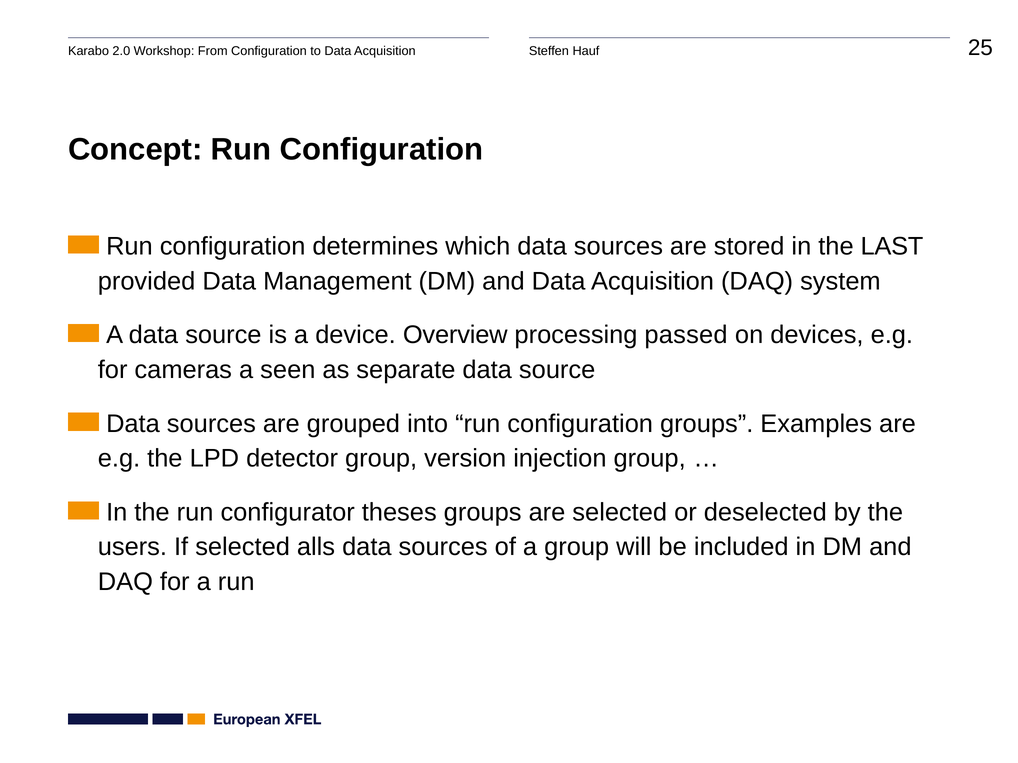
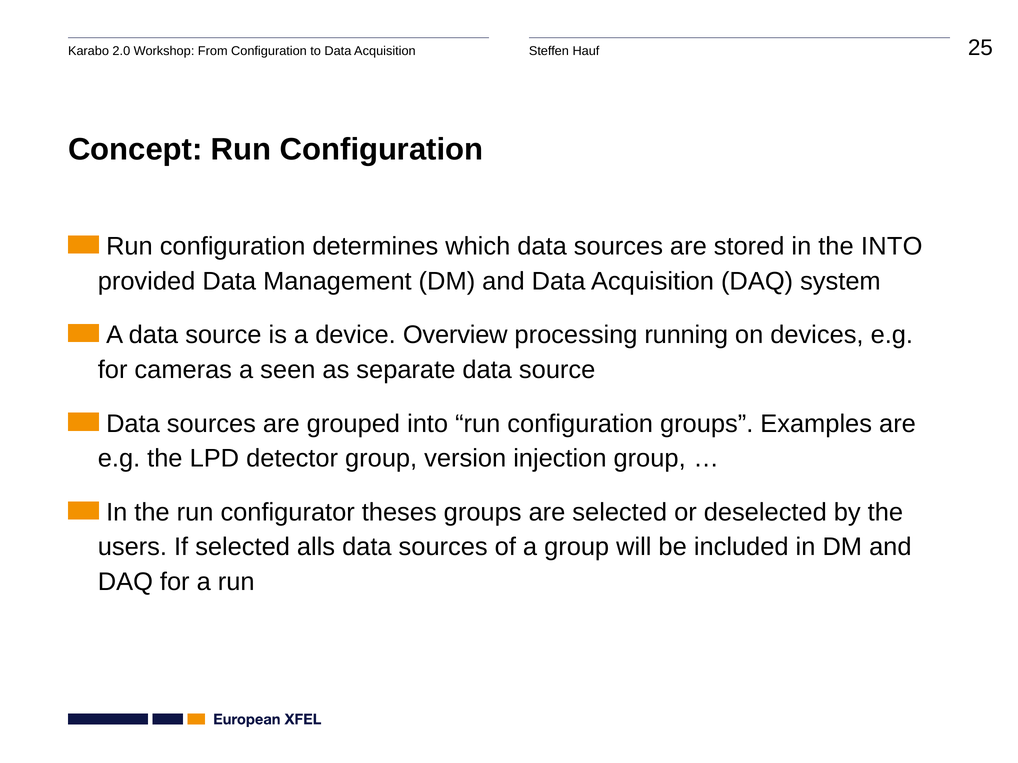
the LAST: LAST -> INTO (892, 247)
passed: passed -> running (686, 335)
